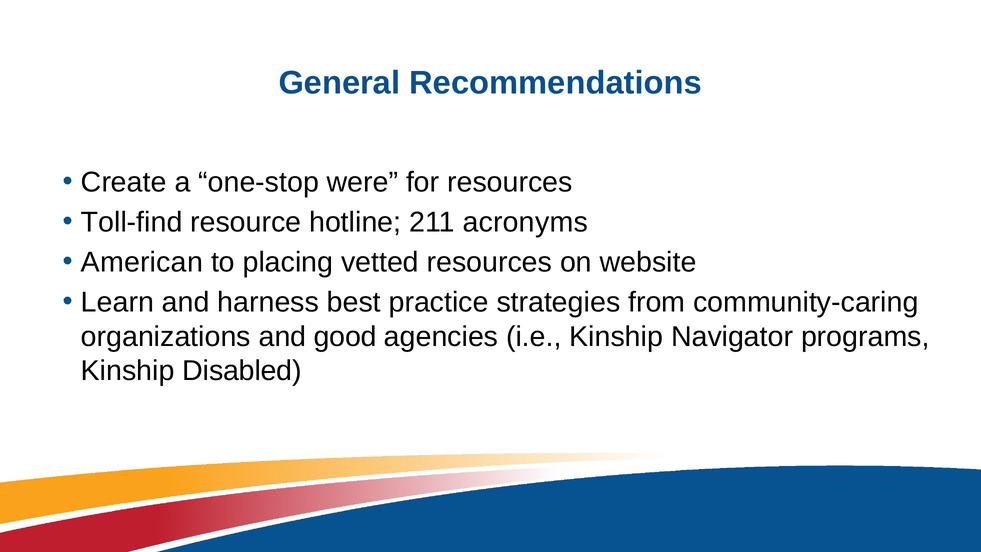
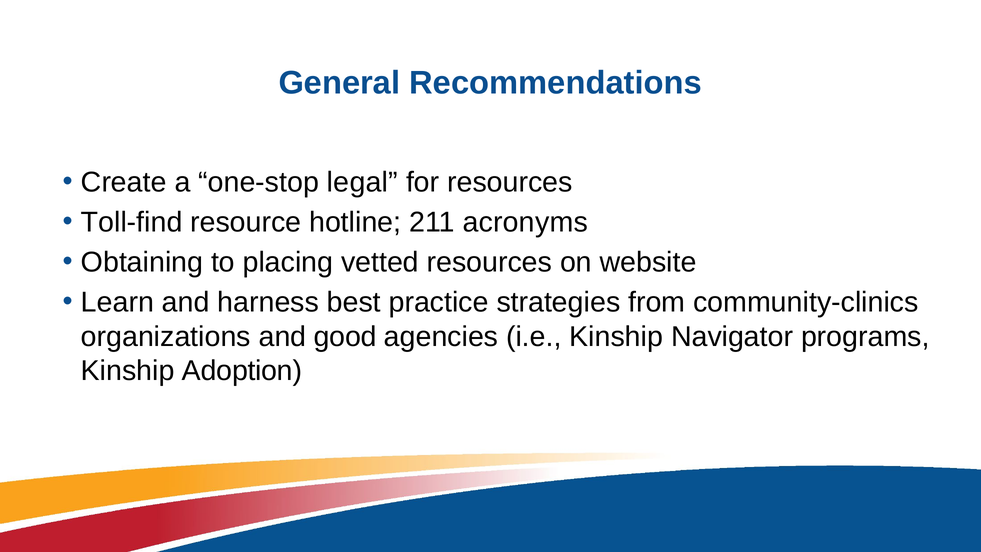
were: were -> legal (362, 182)
American: American -> Obtaining (142, 262)
community-caring: community-caring -> community-clinics (806, 302)
Disabled: Disabled -> Adoption (242, 371)
